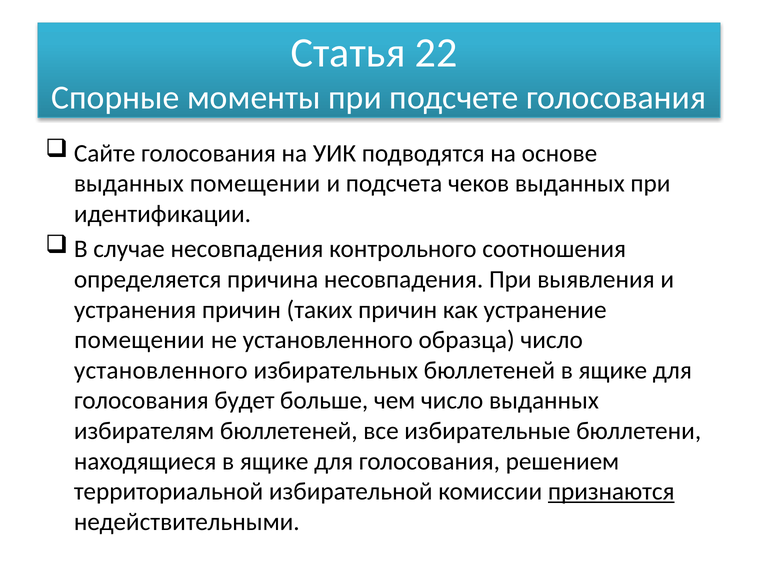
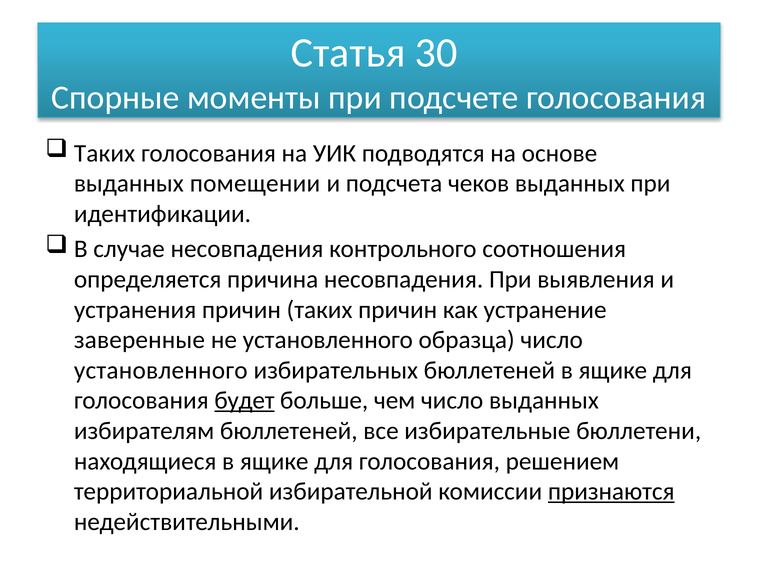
22: 22 -> 30 (436, 53)
Сайте: Сайте -> Таких (105, 153)
помещении: помещении -> заверенные (139, 340)
будет underline: none -> present (244, 401)
